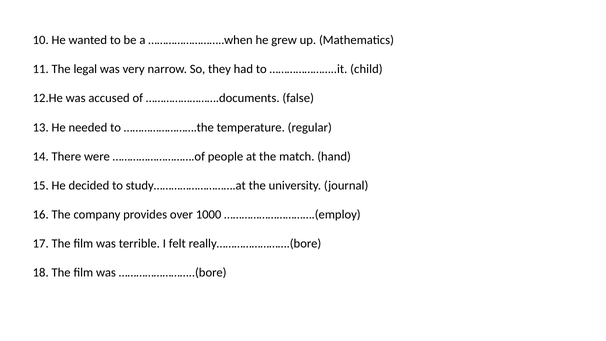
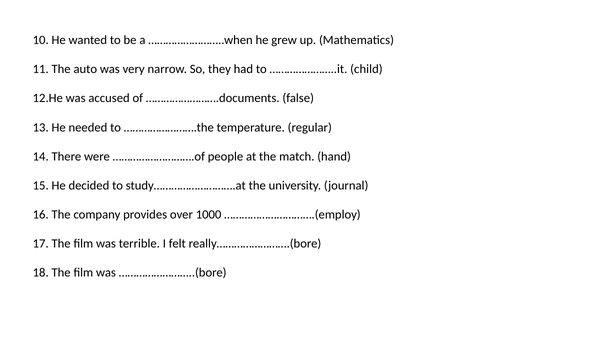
legal: legal -> auto (85, 69)
